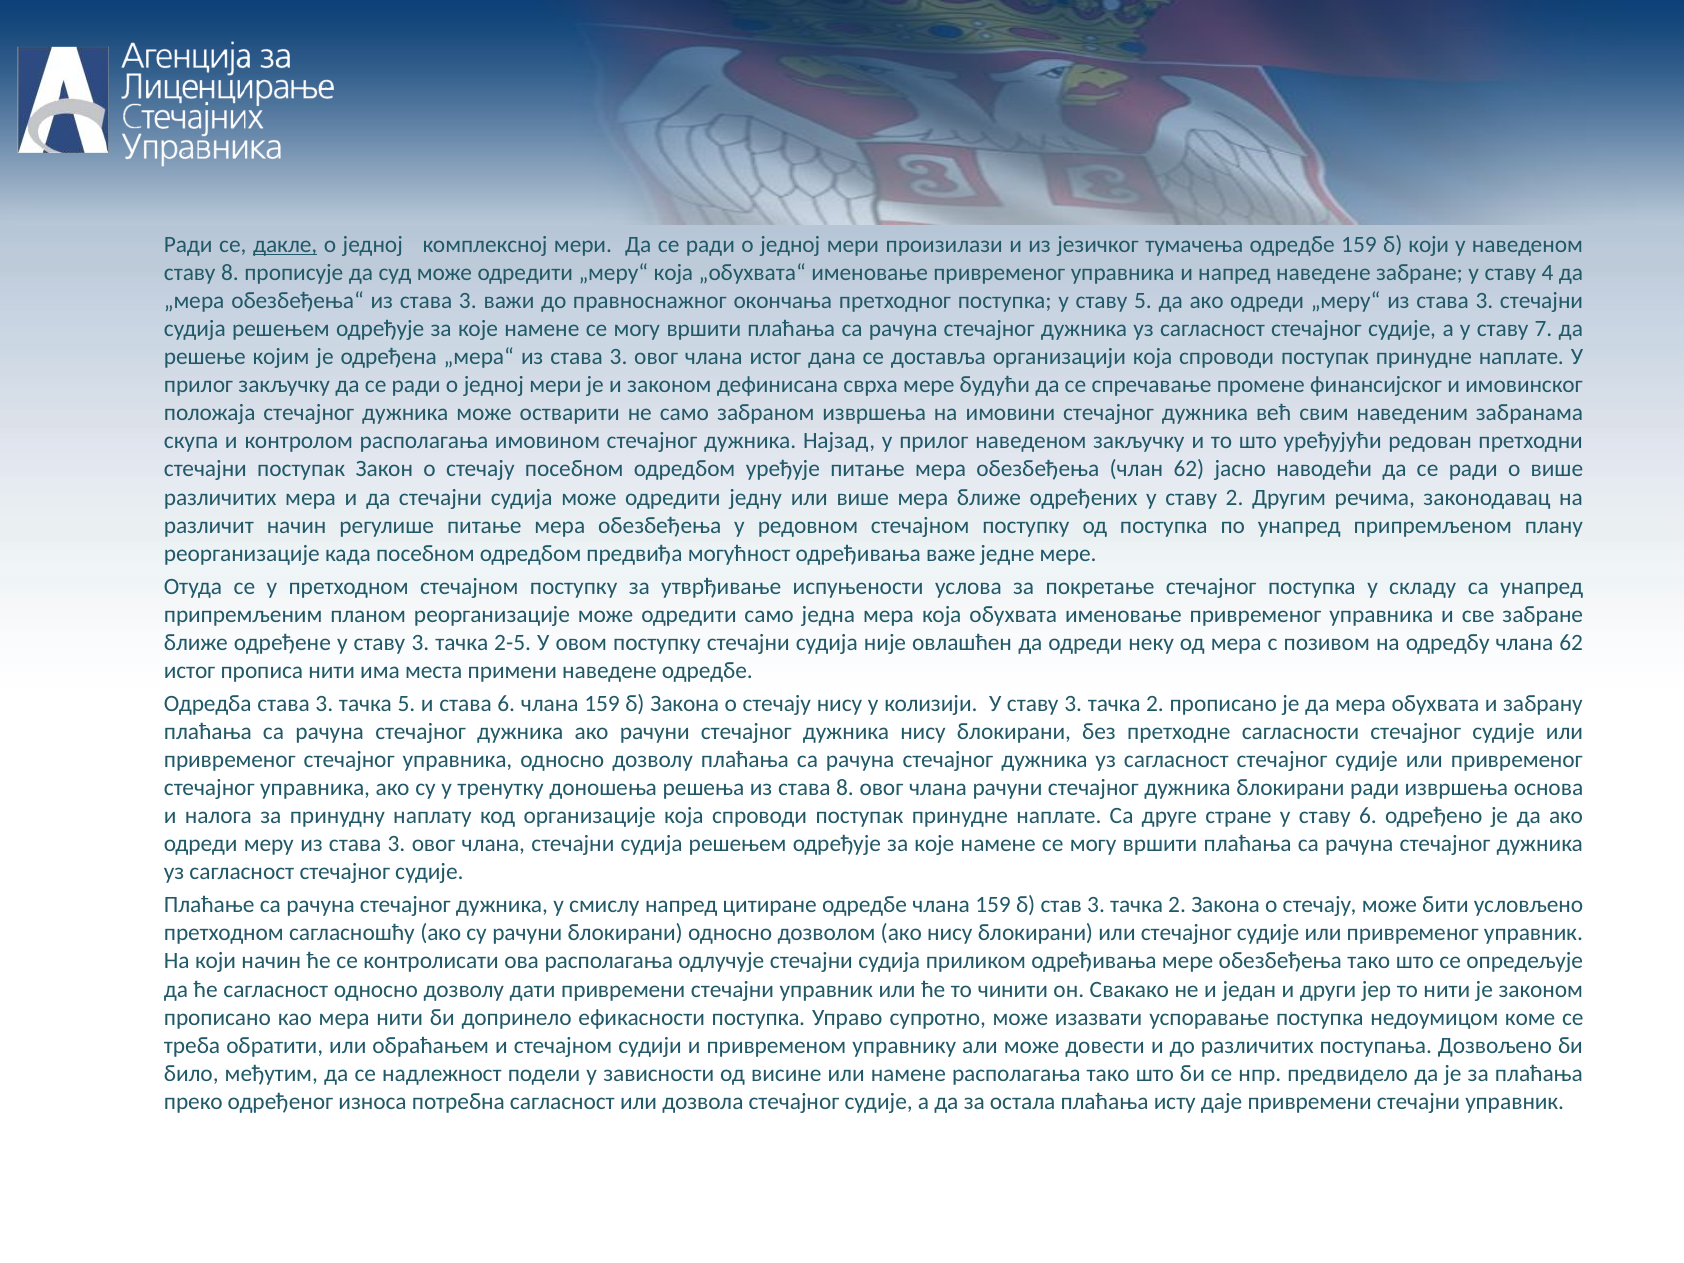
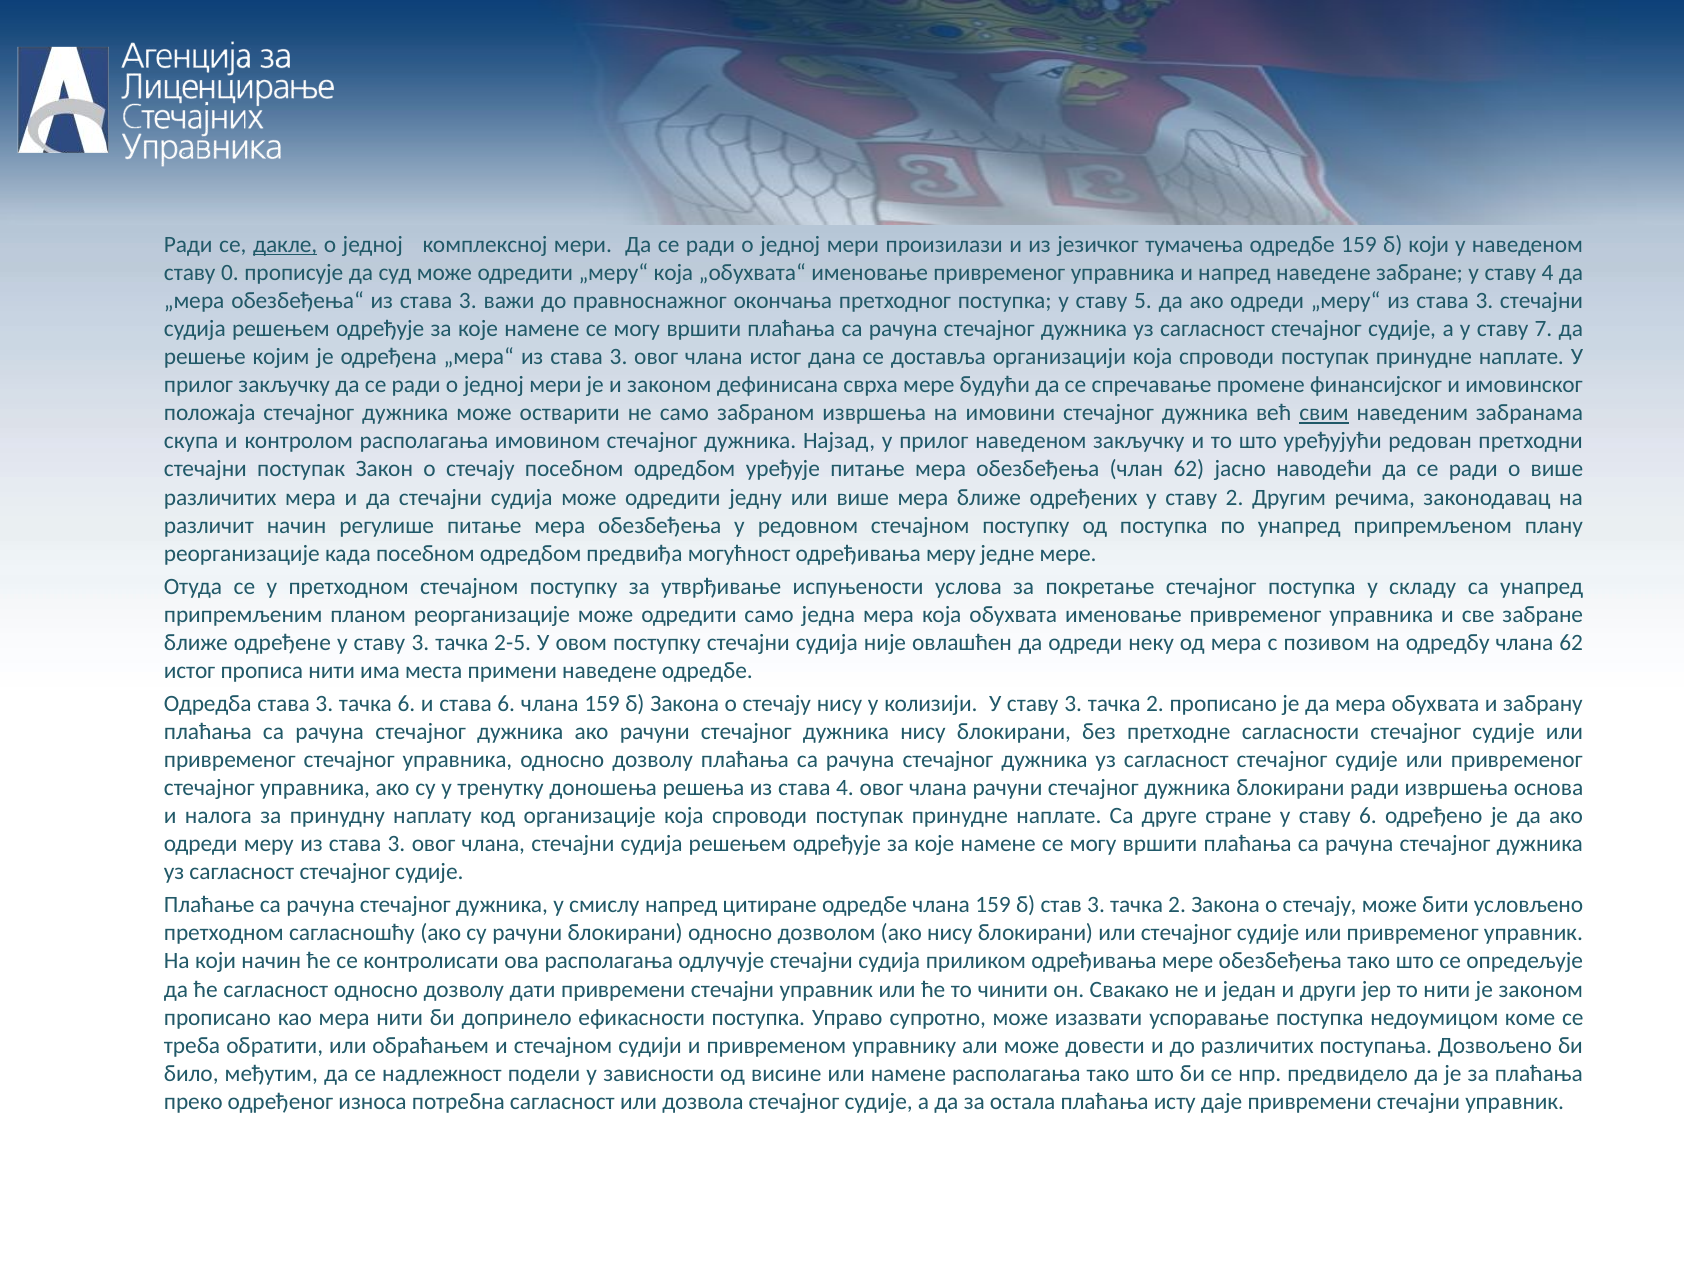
ставу 8: 8 -> 0 (230, 272)
свим underline: none -> present (1324, 413)
одређивања важе: важе -> меру (951, 554)
тачка 5: 5 -> 6 (407, 704)
става 8: 8 -> 4 (845, 788)
